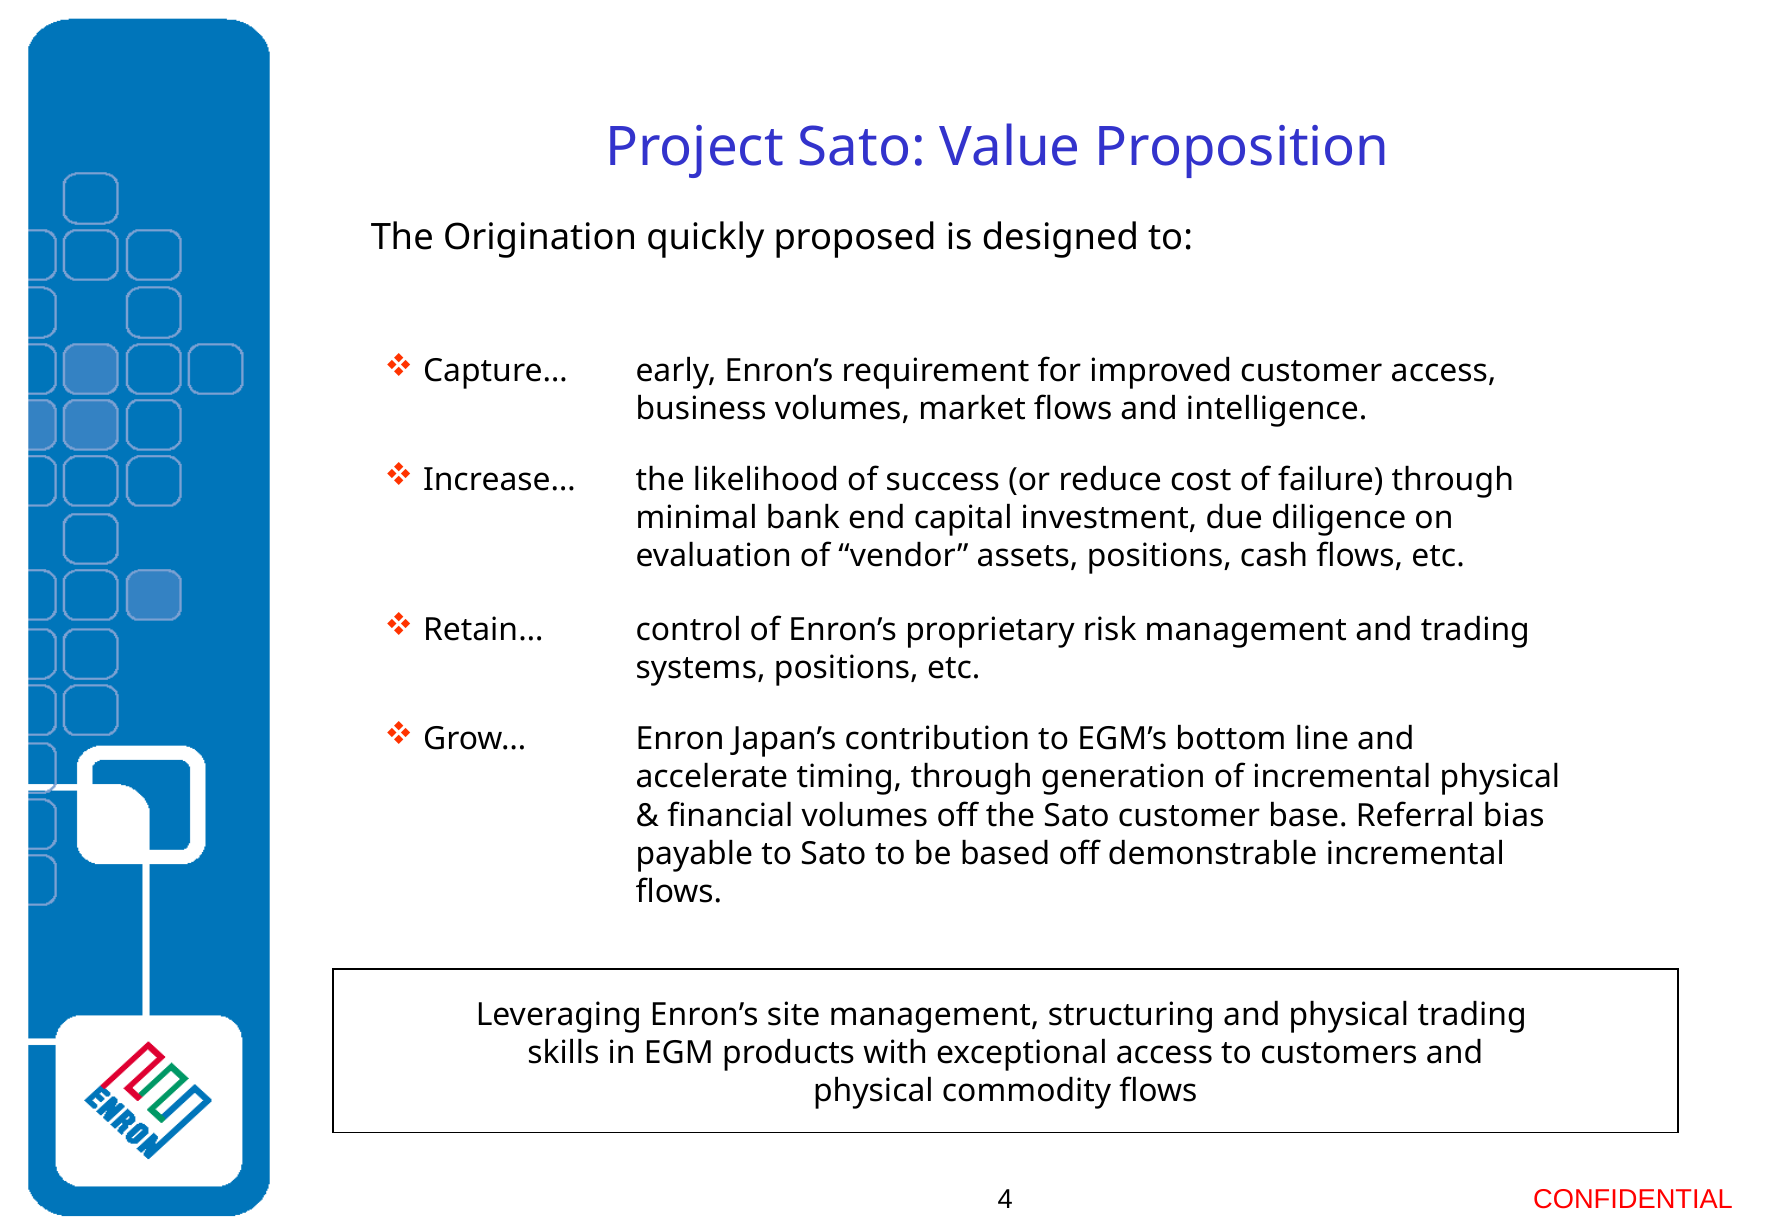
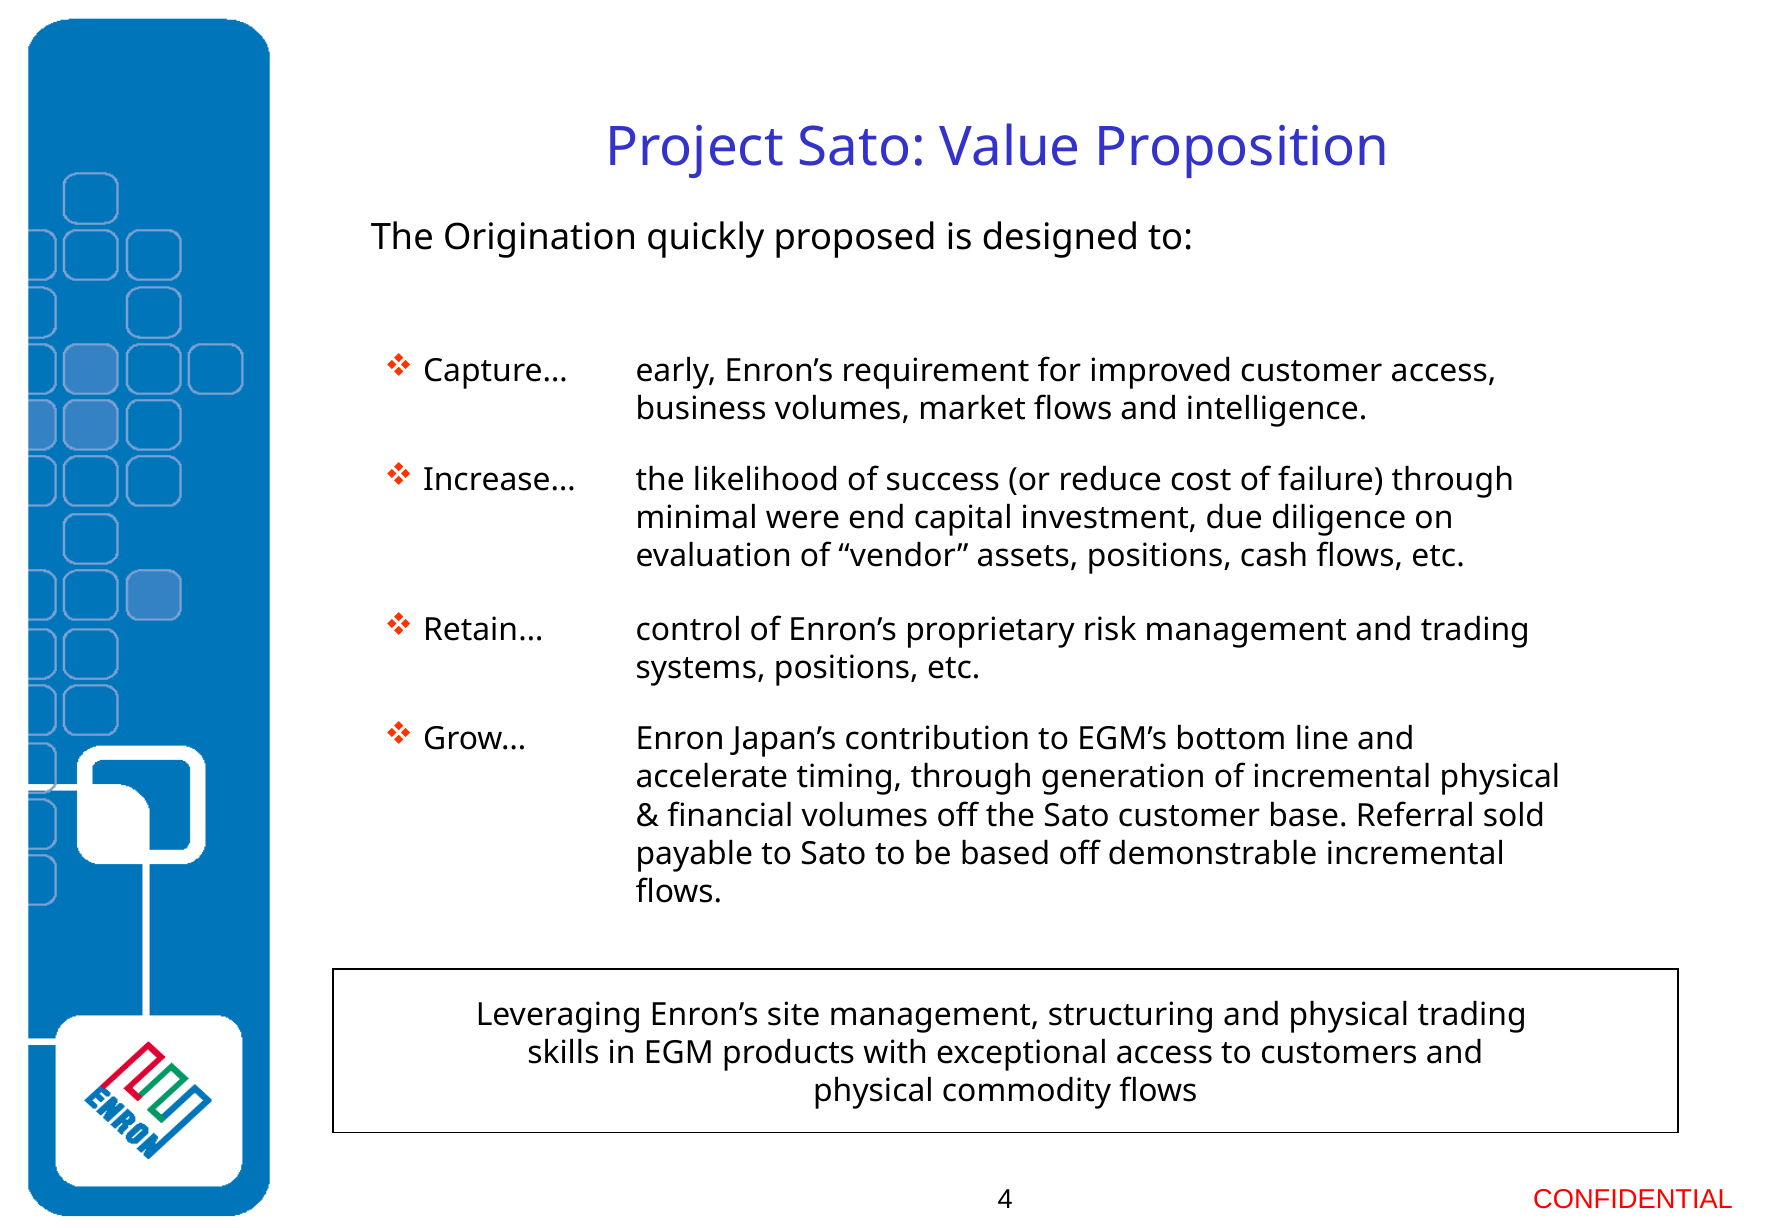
bank: bank -> were (803, 518)
bias: bias -> sold (1514, 816)
